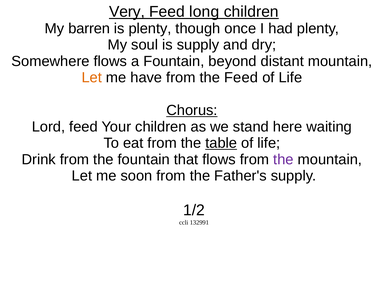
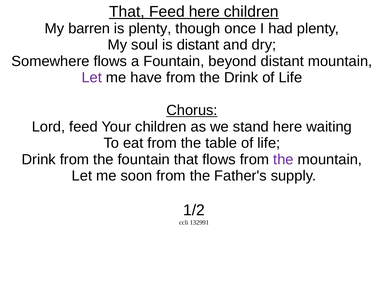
Very: Very -> That (127, 12)
Feed long: long -> here (204, 12)
is supply: supply -> distant (198, 45)
Let colour: orange -> purple (92, 78)
the Feed: Feed -> Drink (241, 78)
table underline: present -> none (221, 143)
